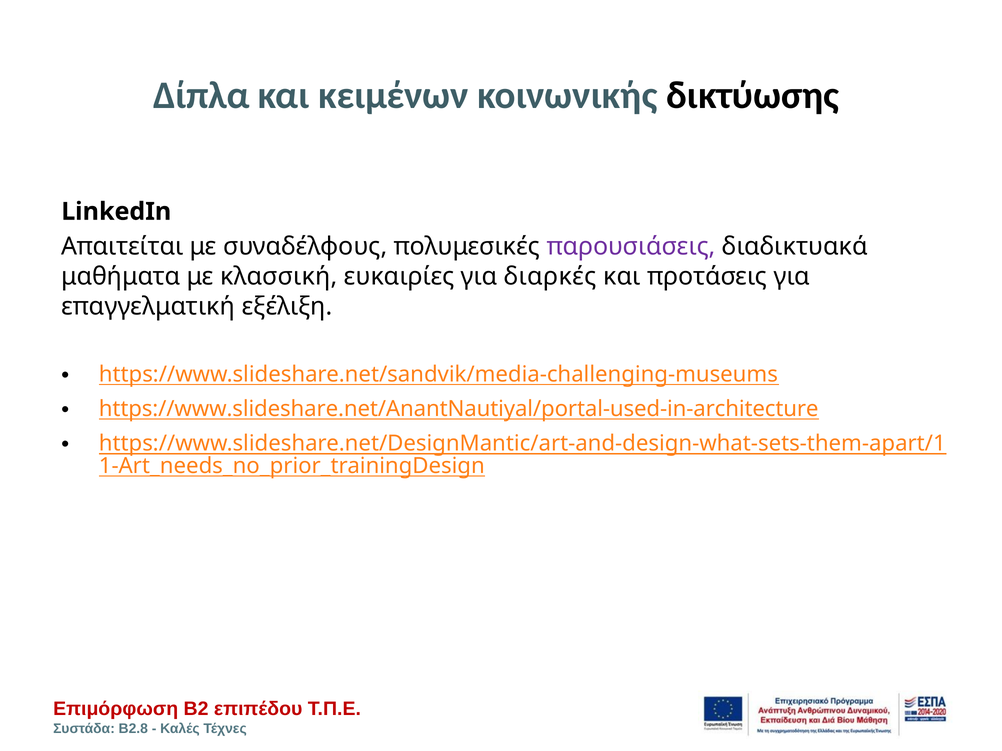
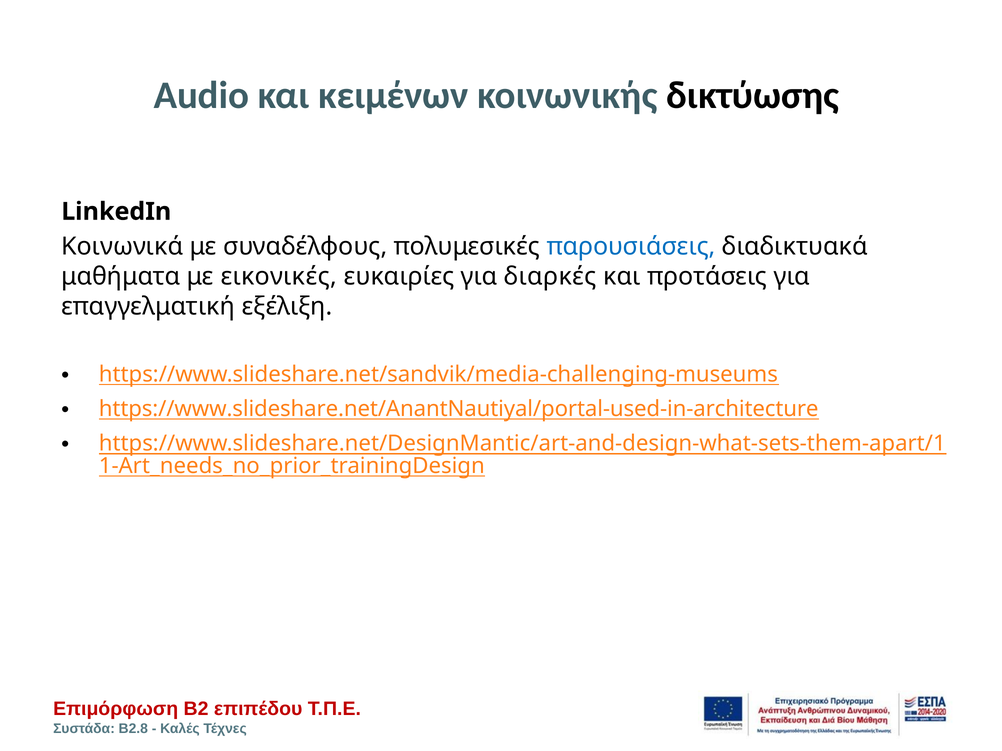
Δίπλα: Δίπλα -> Audio (201, 95)
Απαιτείται: Απαιτείται -> Κοινωνικά (122, 247)
παρουσιάσεις colour: purple -> blue (631, 247)
κλασσική: κλασσική -> εικονικές (279, 277)
